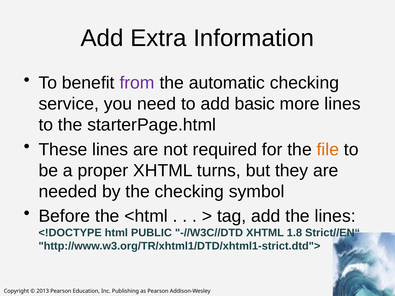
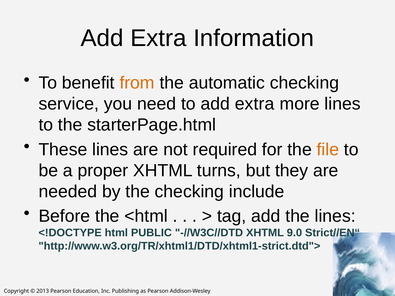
from colour: purple -> orange (137, 83)
to add basic: basic -> extra (255, 104)
symbol: symbol -> include (257, 192)
1.8: 1.8 -> 9.0 (294, 233)
